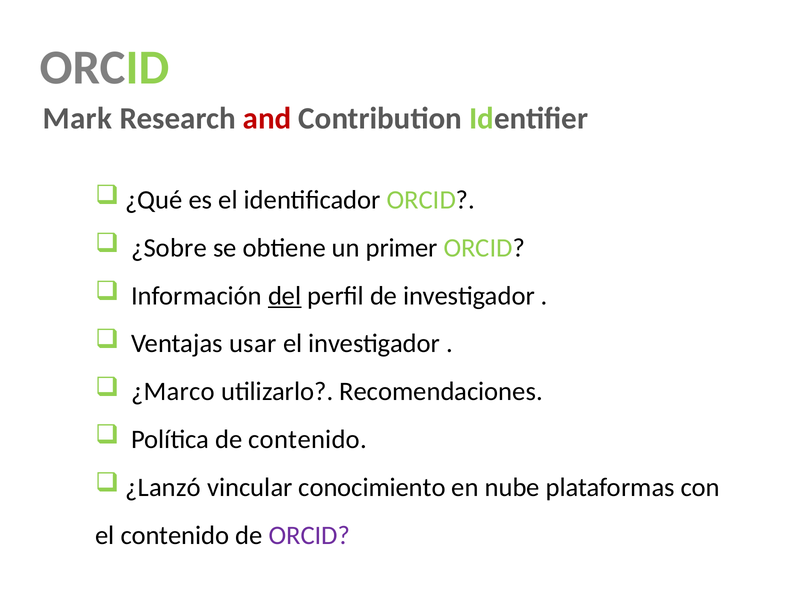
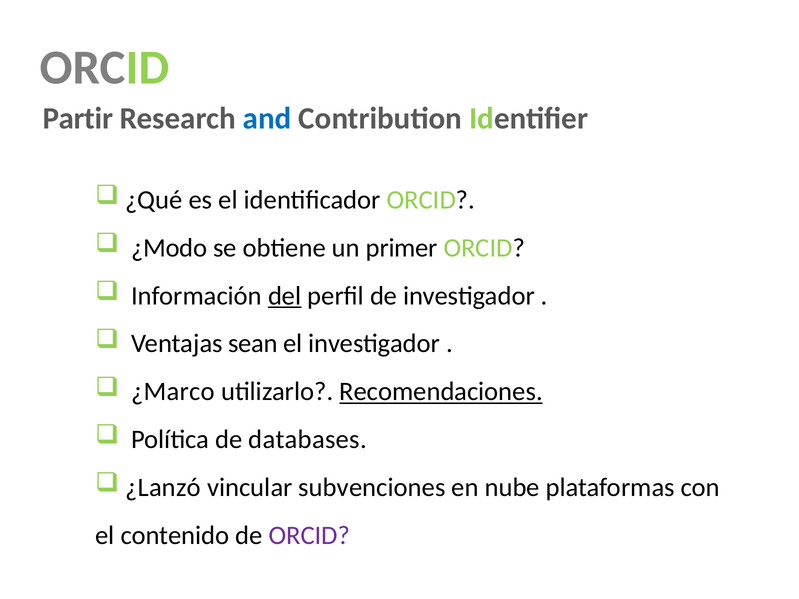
Mark: Mark -> Partir (78, 118)
and colour: red -> blue (267, 118)
¿Sobre: ¿Sobre -> ¿Modo (169, 248)
usar: usar -> sean (253, 344)
Recomendaciones underline: none -> present (441, 392)
de contenido: contenido -> databases (308, 440)
conocimiento: conocimiento -> subvenciones (372, 488)
